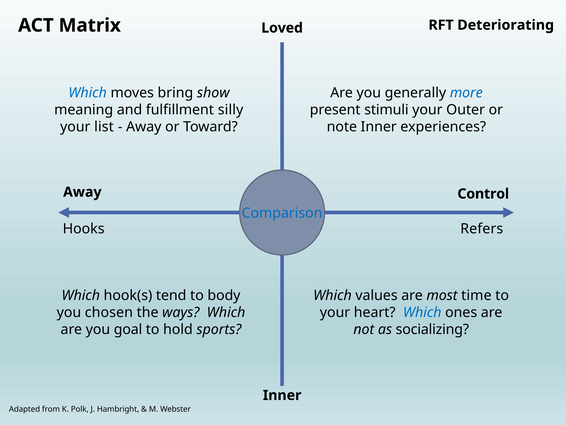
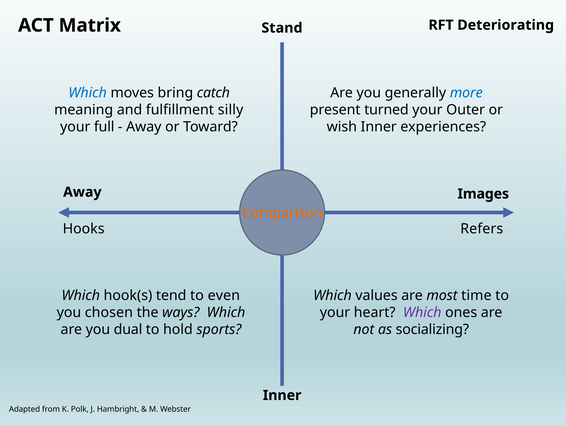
Loved: Loved -> Stand (282, 28)
show: show -> catch (213, 93)
stimuli: stimuli -> turned (386, 110)
list: list -> full (104, 127)
note: note -> wish (342, 127)
Control: Control -> Images (483, 194)
Comparison colour: blue -> orange (282, 213)
body: body -> even (224, 295)
Which colour: blue -> purple (422, 312)
goal: goal -> dual (128, 329)
